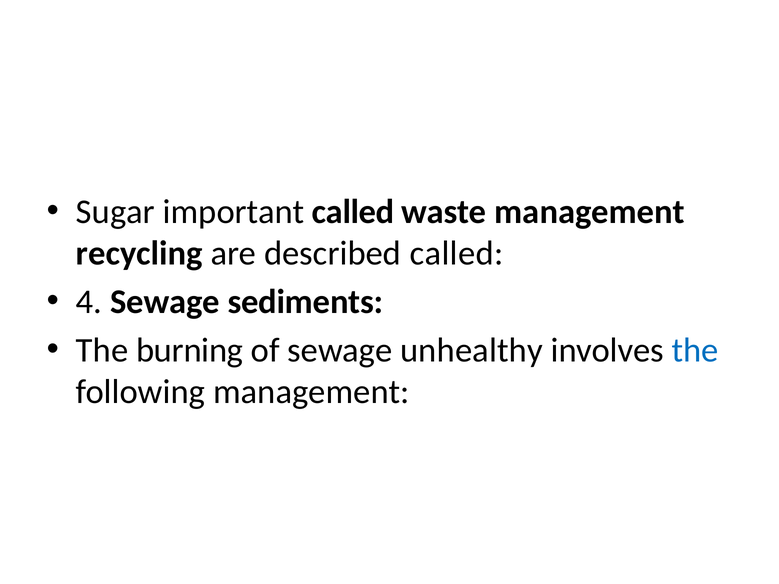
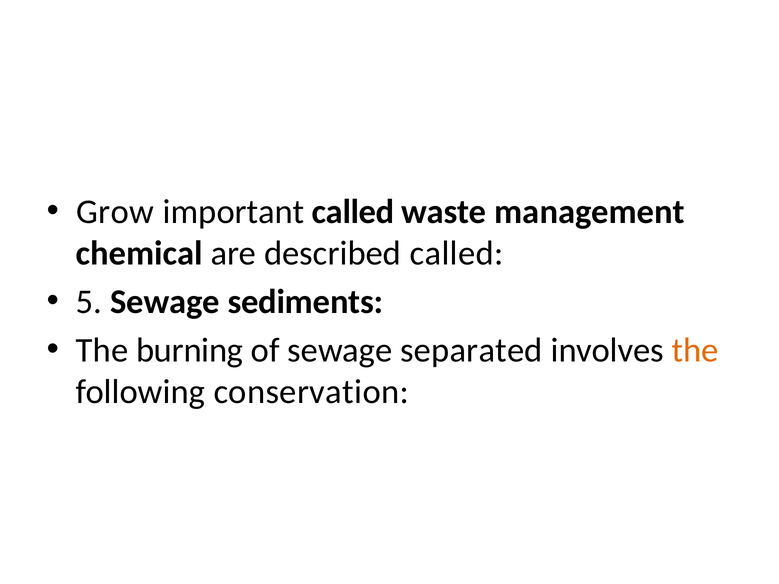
Sugar: Sugar -> Grow (115, 212)
recycling: recycling -> chemical (139, 253)
4: 4 -> 5 (89, 302)
unhealthy: unhealthy -> separated (471, 350)
the colour: blue -> orange (695, 350)
following management: management -> conservation (311, 392)
